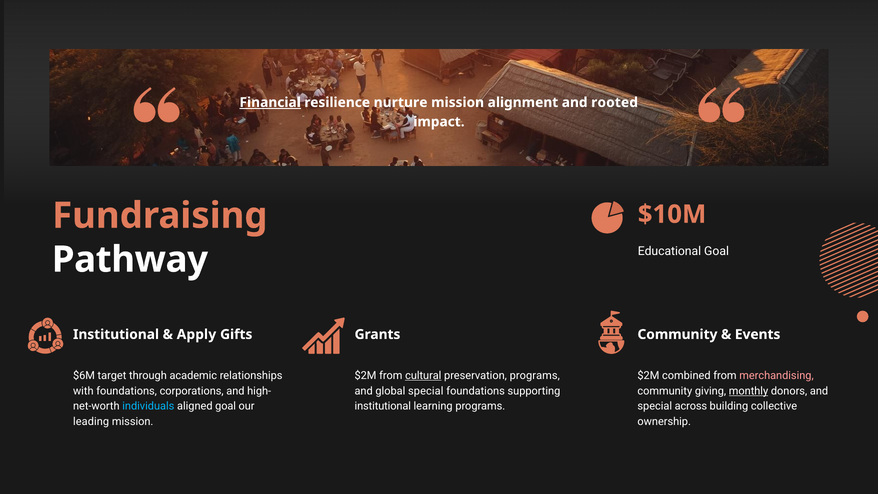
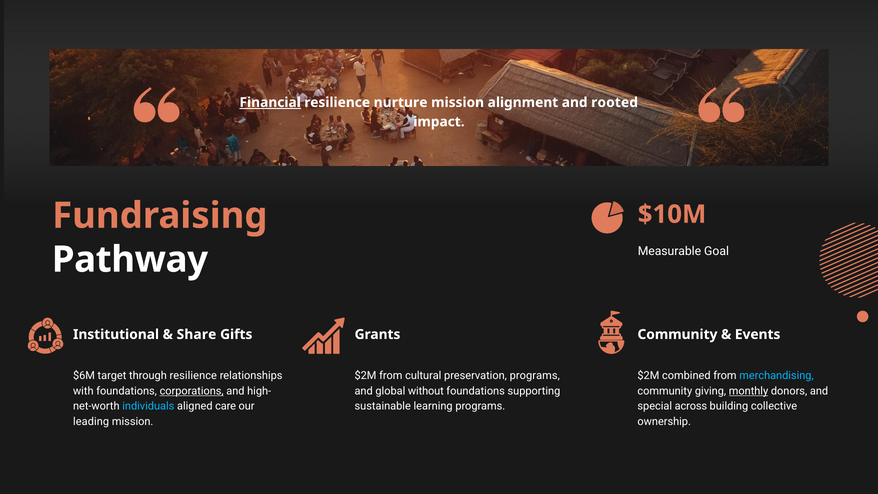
Educational: Educational -> Measurable (669, 251)
Apply: Apply -> Share (196, 334)
through academic: academic -> resilience (193, 376)
cultural underline: present -> none (423, 376)
merchandising colour: pink -> light blue (776, 376)
corporations underline: none -> present (192, 391)
global special: special -> without (426, 391)
aligned goal: goal -> care (226, 406)
institutional: institutional -> sustainable (383, 406)
